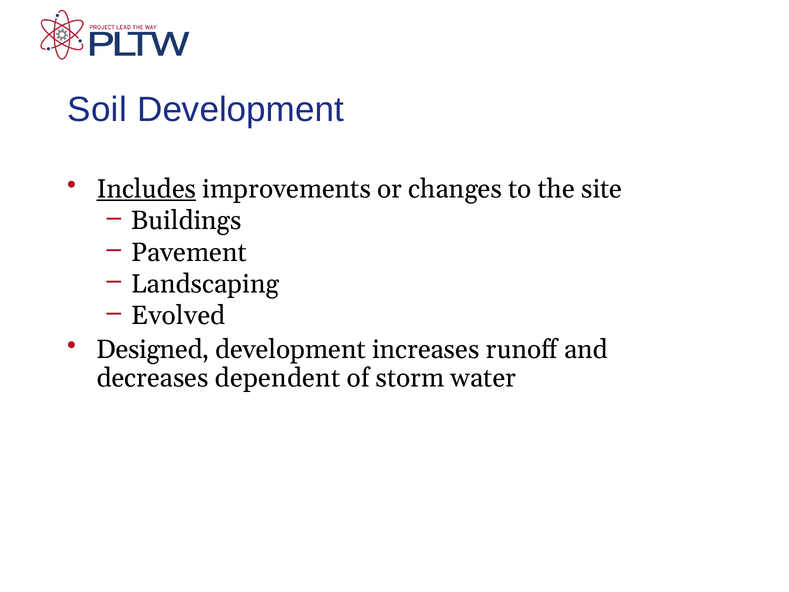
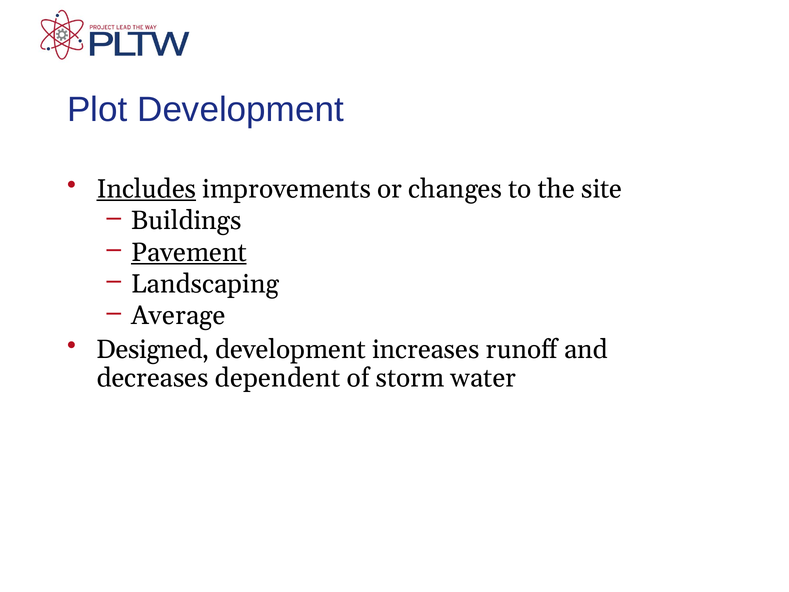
Soil: Soil -> Plot (97, 110)
Pavement underline: none -> present (189, 252)
Evolved: Evolved -> Average (178, 316)
